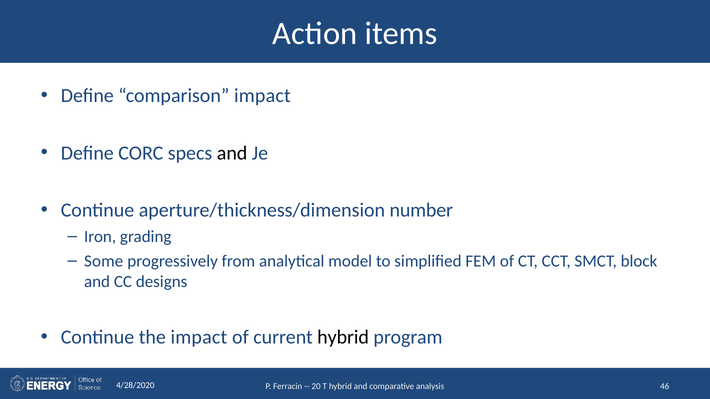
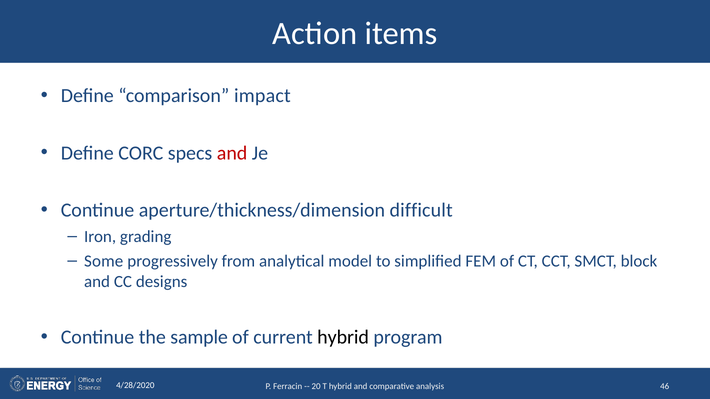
and colour: black -> red (232, 153)
number: number -> difficult (421, 211)
the impact: impact -> sample (199, 338)
